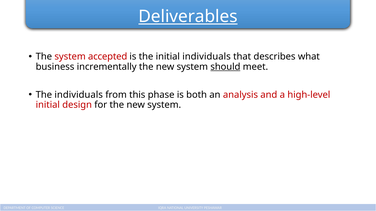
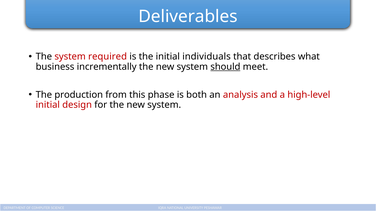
Deliverables underline: present -> none (188, 17)
accepted: accepted -> required (108, 57)
The individuals: individuals -> production (79, 95)
